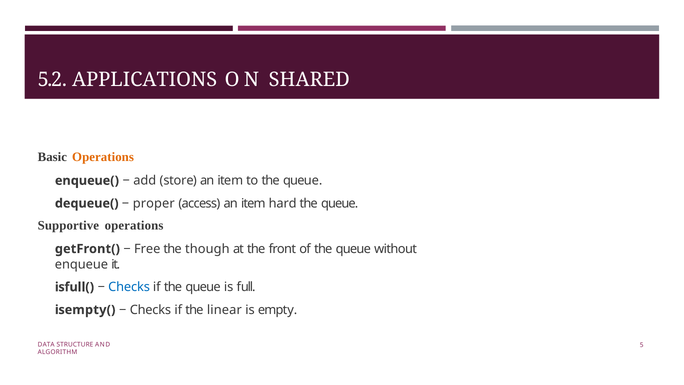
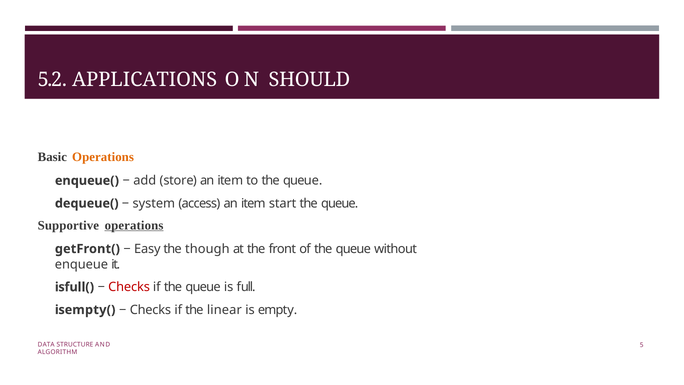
SHARED: SHARED -> SHOULD (309, 79)
proper: proper -> system (154, 203)
hard: hard -> start (283, 203)
operations underline: none -> present (134, 225)
Free: Free -> Easy (147, 249)
Checks colour: blue -> red (129, 287)
